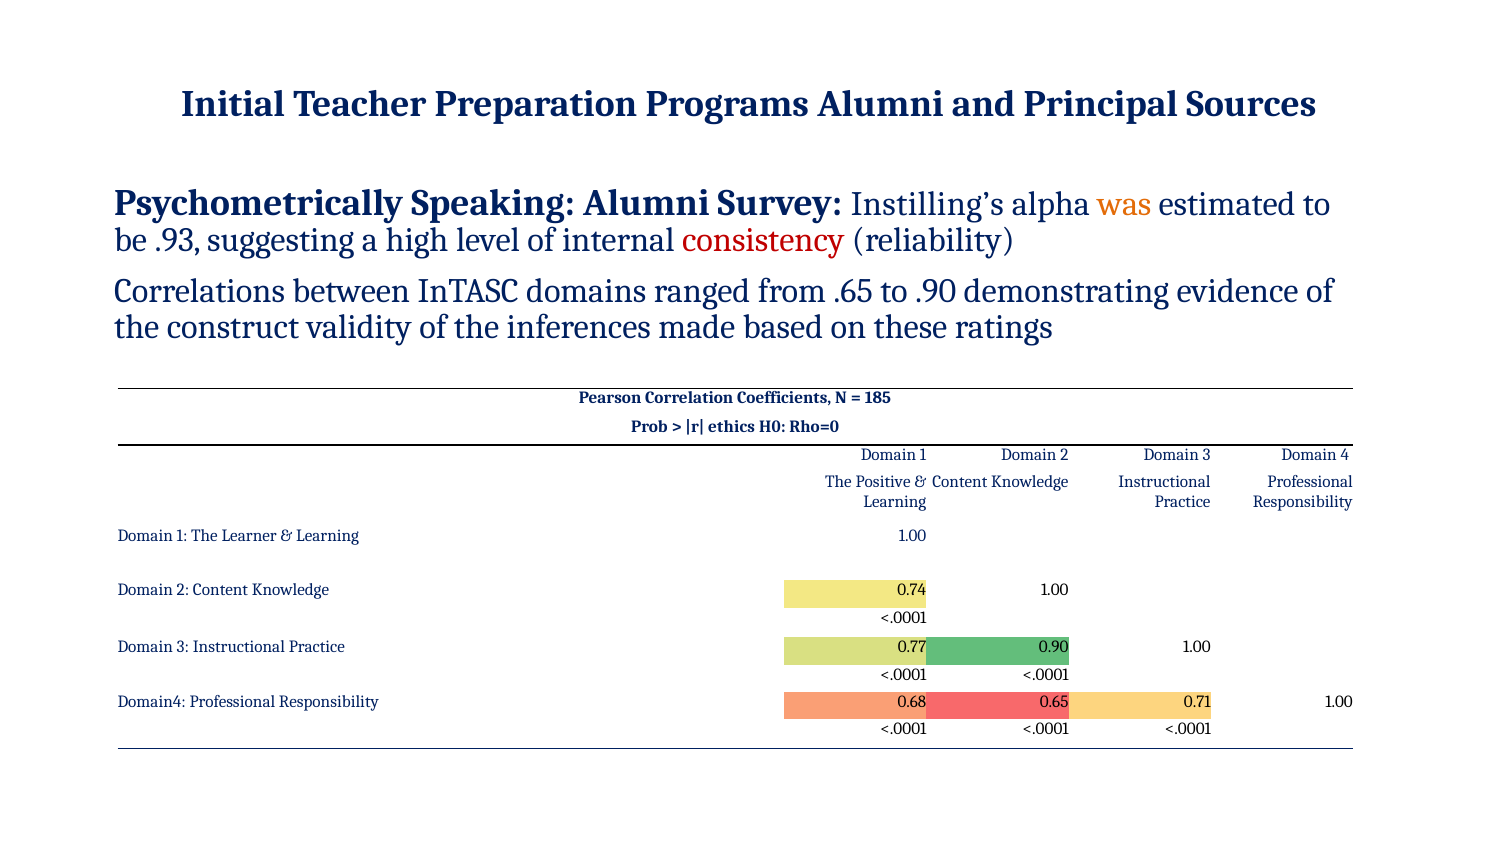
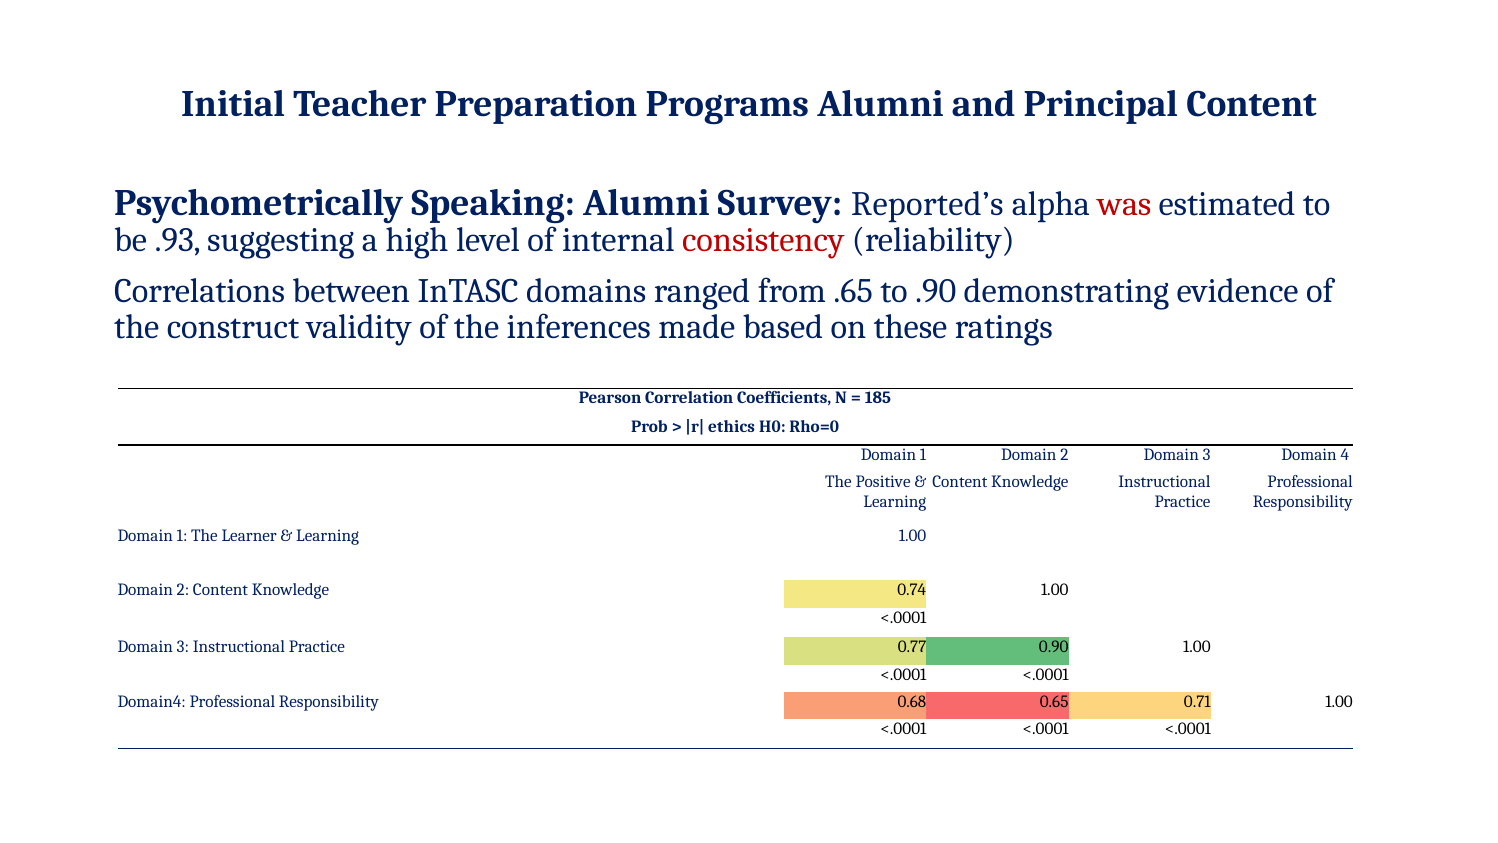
Principal Sources: Sources -> Content (1252, 104)
Instilling’s: Instilling’s -> Reported’s (927, 204)
was colour: orange -> red (1124, 204)
